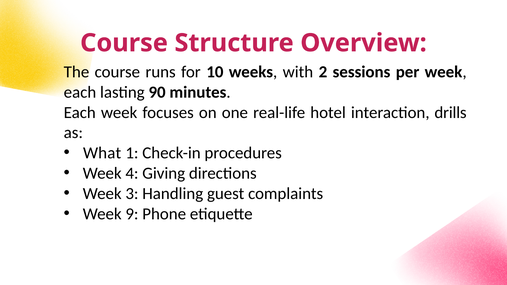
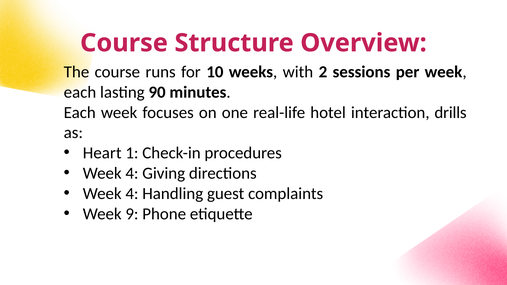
What: What -> Heart (102, 153)
3: 3 -> 4 (132, 194)
